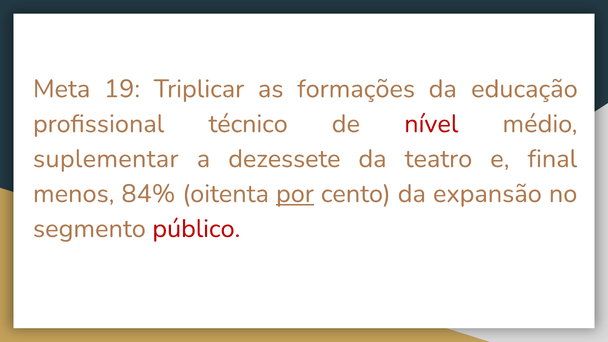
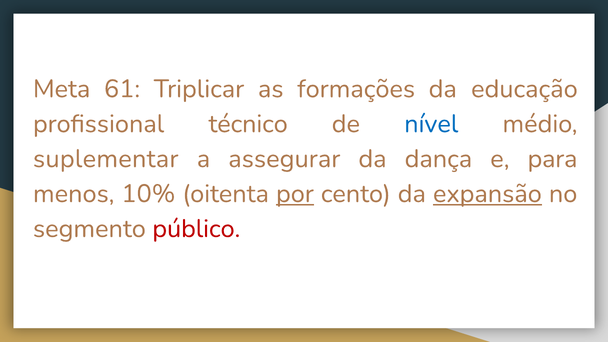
19: 19 -> 61 (122, 89)
nível colour: red -> blue (431, 124)
dezessete: dezessete -> assegurar (284, 159)
teatro: teatro -> dança (438, 159)
final: final -> para (553, 159)
84%: 84% -> 10% (148, 194)
expansão underline: none -> present (487, 194)
